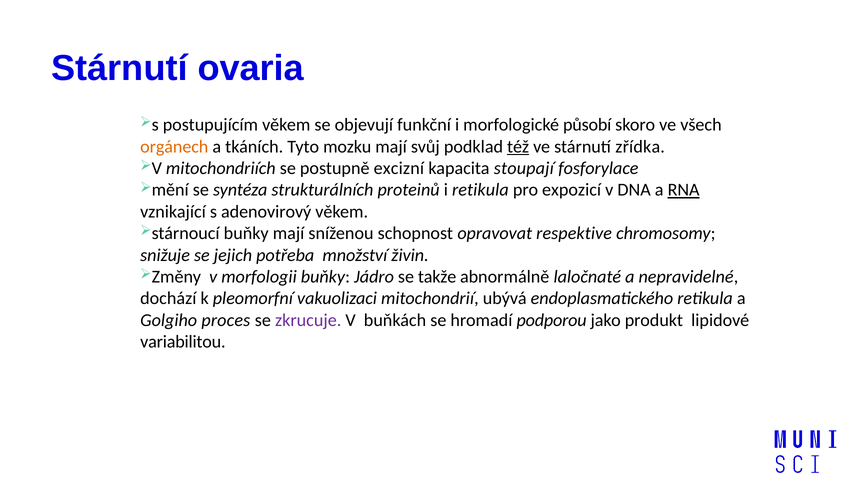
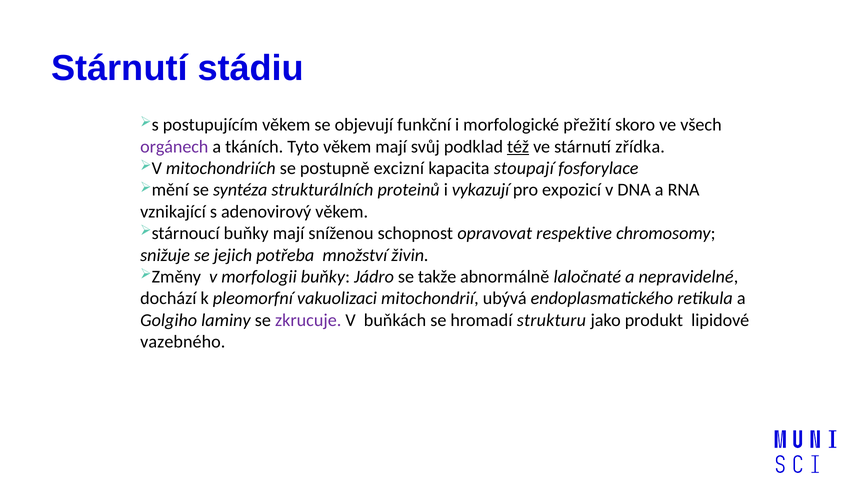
ovaria: ovaria -> stádiu (251, 68)
působí: působí -> přežití (587, 125)
orgánech colour: orange -> purple (174, 147)
Tyto mozku: mozku -> věkem (347, 147)
i retikula: retikula -> vykazují (481, 190)
RNA underline: present -> none (684, 190)
proces: proces -> laminy (226, 320)
podporou: podporou -> strukturu (551, 320)
variabilitou: variabilitou -> vazebného (183, 342)
